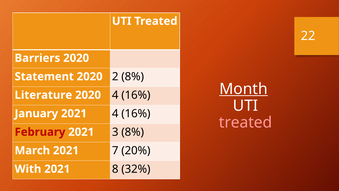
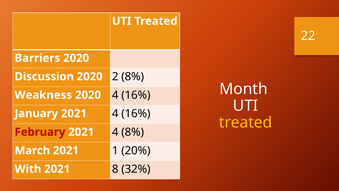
Statement: Statement -> Discussion (44, 76)
Month underline: present -> none (243, 89)
Literature: Literature -> Weakness (43, 95)
treated colour: pink -> yellow (246, 122)
3: 3 -> 4 (115, 132)
7: 7 -> 1 (115, 150)
